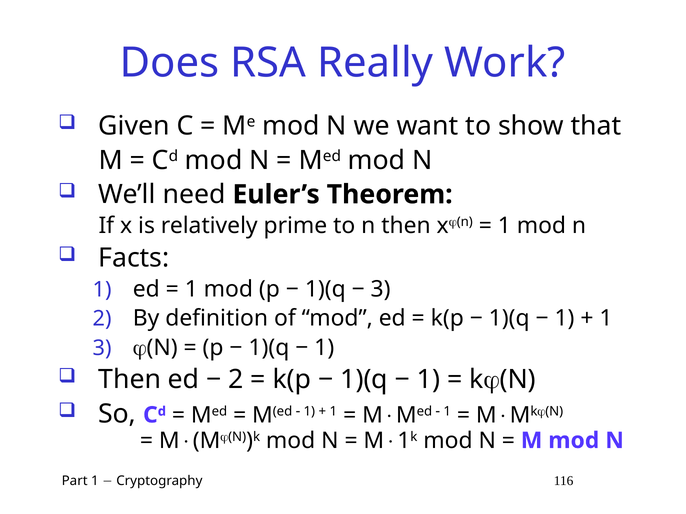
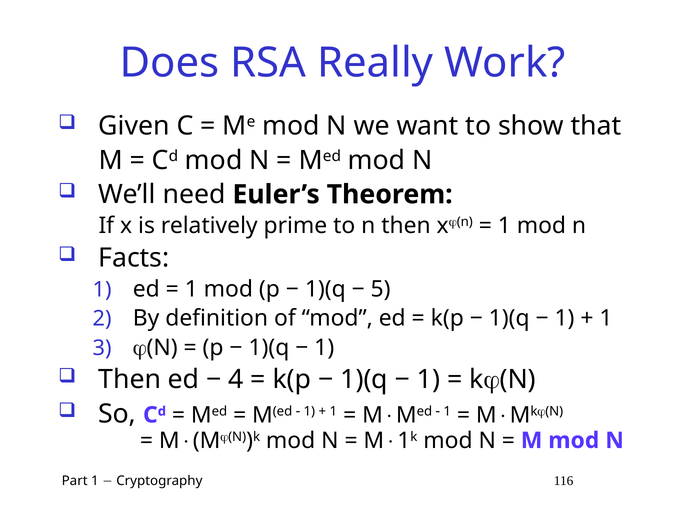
3: 3 -> 5 (381, 289)
2: 2 -> 4 (236, 380)
